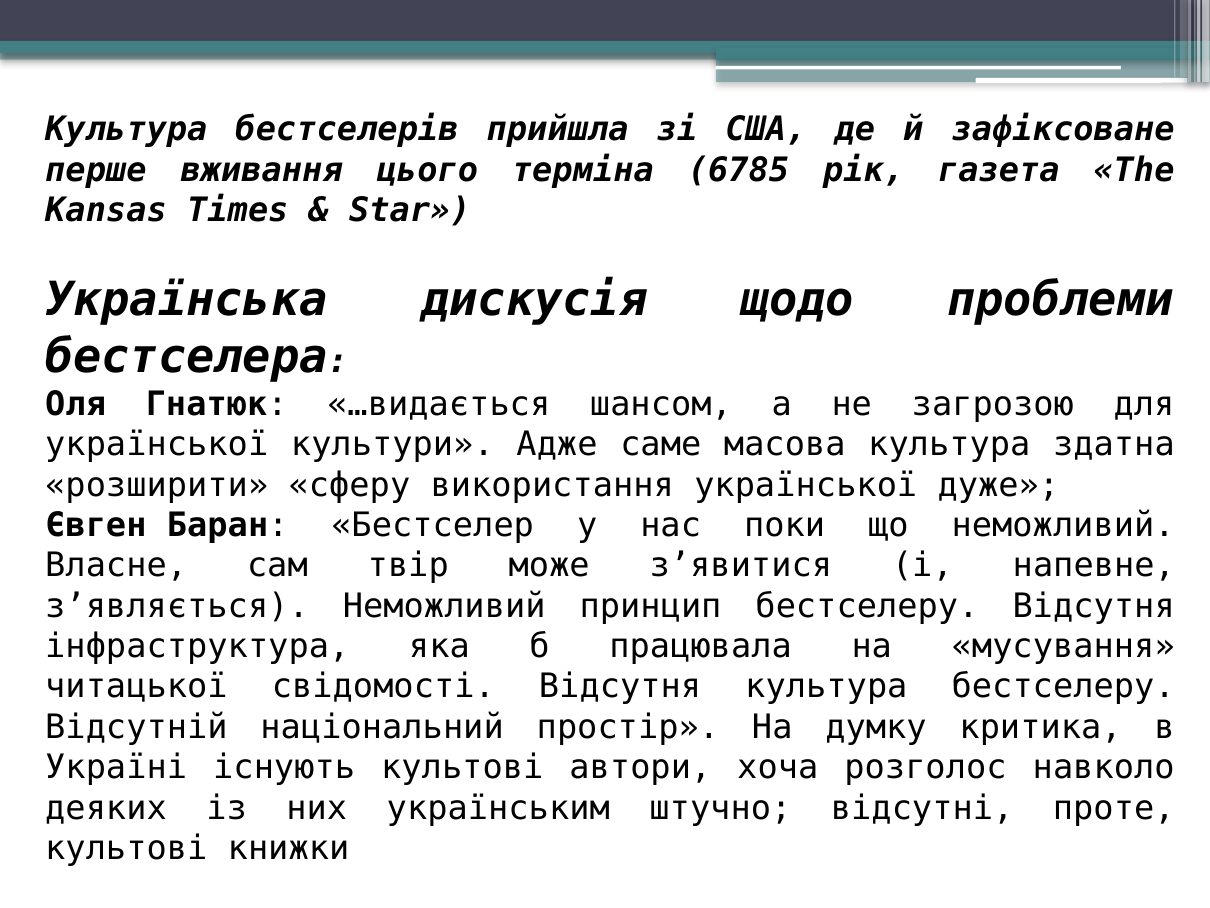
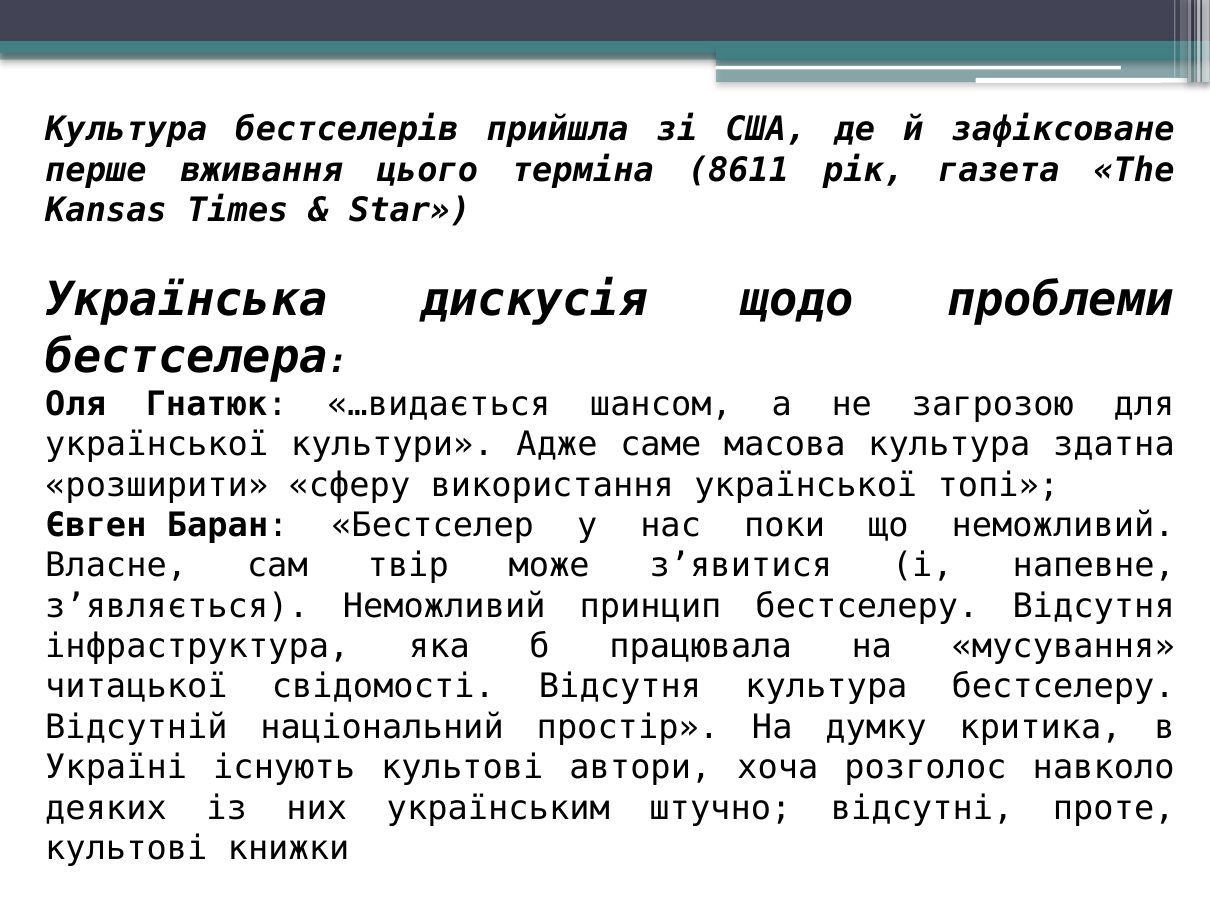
6785: 6785 -> 8611 (738, 170)
дуже: дуже -> топі (998, 485)
